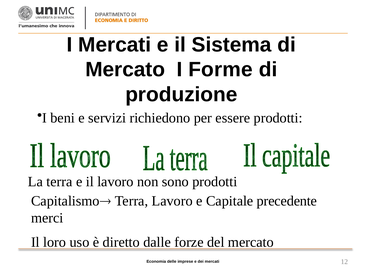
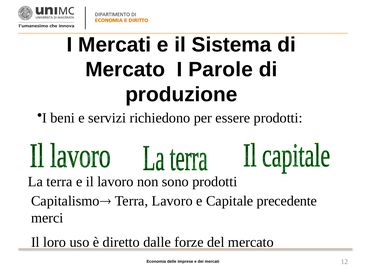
Forme: Forme -> Parole (221, 70)
